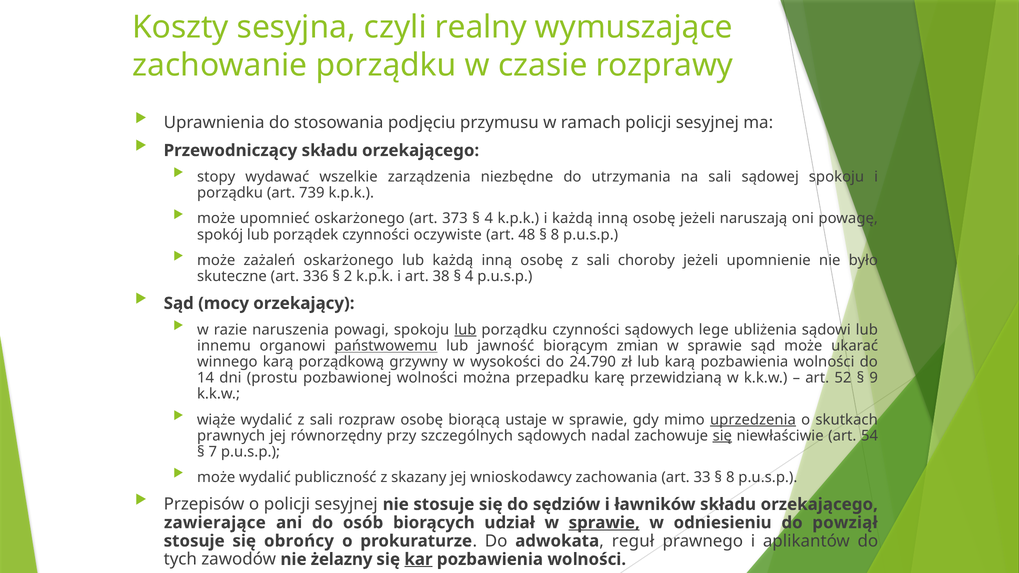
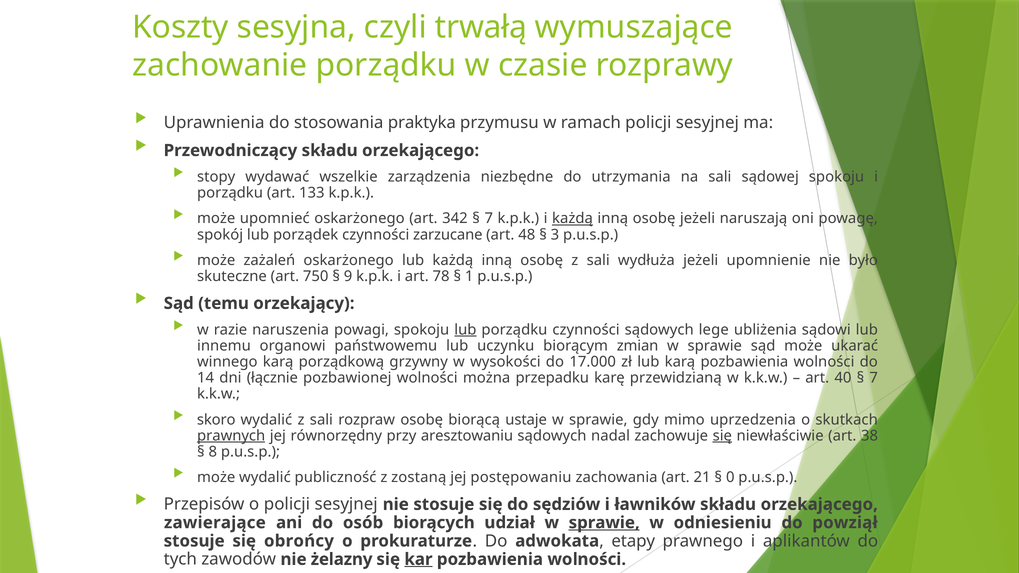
realny: realny -> trwałą (481, 27)
podjęciu: podjęciu -> praktyka (422, 123)
739: 739 -> 133 (312, 193)
373: 373 -> 342 (455, 219)
4: 4 -> 7 (489, 219)
każdą underline: none -> present (572, 219)
oczywiste: oczywiste -> zarzucane (448, 235)
8: 8 -> 3 (555, 235)
choroby: choroby -> wydłuża (646, 260)
336: 336 -> 750 (316, 276)
2: 2 -> 9 (348, 276)
38: 38 -> 78 (441, 276)
4: 4 -> 1 (469, 276)
mocy: mocy -> temu (224, 303)
państwowemu underline: present -> none (386, 346)
jawność: jawność -> uczynku (506, 346)
24.790: 24.790 -> 17.000 (593, 362)
prostu: prostu -> łącznie (272, 378)
52: 52 -> 40 (843, 378)
9: 9 -> 7 (874, 378)
wiąże: wiąże -> skoro (216, 420)
uprzedzenia underline: present -> none (753, 420)
prawnych underline: none -> present (231, 436)
szczególnych: szczególnych -> aresztowaniu (467, 436)
54: 54 -> 38 (870, 436)
7: 7 -> 8 (213, 452)
skazany: skazany -> zostaną (419, 477)
wnioskodawcy: wnioskodawcy -> postępowaniu (521, 477)
33: 33 -> 21 (702, 477)
8: 8 -> 0 (730, 477)
reguł: reguł -> etapy (633, 541)
